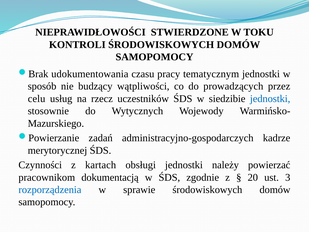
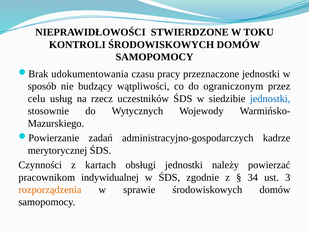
tematycznym: tematycznym -> przeznaczone (211, 74)
prowadzących: prowadzących -> ograniczonym (233, 86)
dokumentacją: dokumentacją -> indywidualnej (110, 177)
20: 20 -> 34 (253, 177)
rozporządzenia colour: blue -> orange (50, 190)
